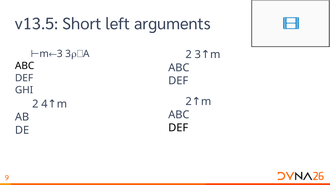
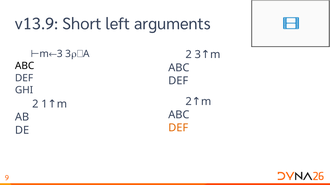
v13.5: v13.5 -> v13.9 (37, 24)
4: 4 -> 1 (44, 104)
DEF colour: black -> orange (178, 128)
